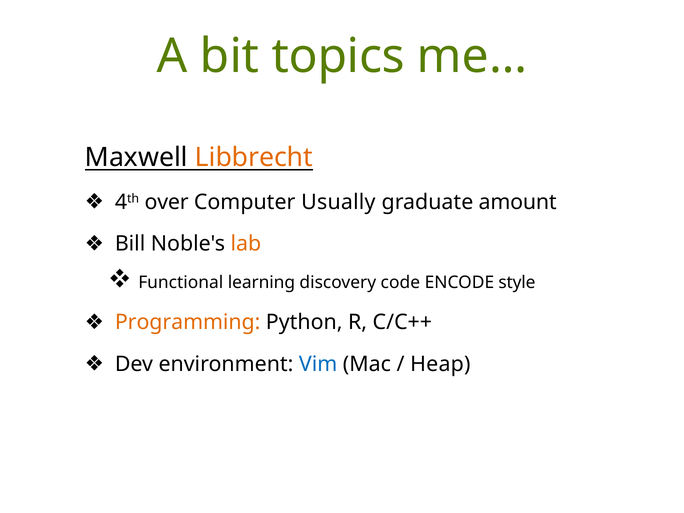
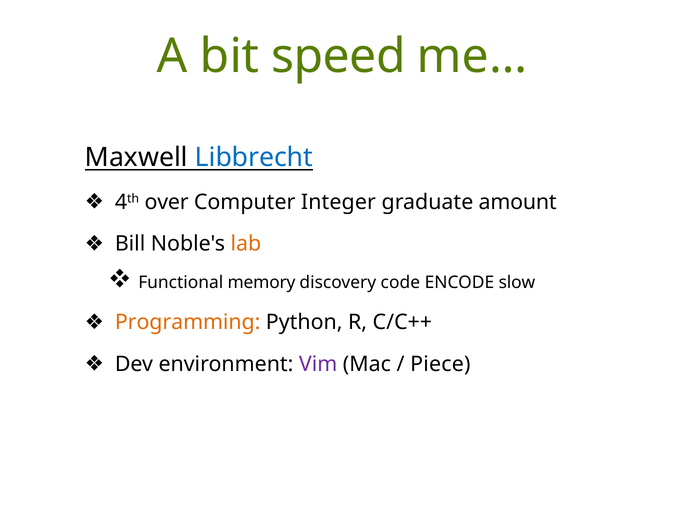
topics: topics -> speed (338, 56)
Libbrecht colour: orange -> blue (254, 158)
Usually: Usually -> Integer (338, 202)
learning: learning -> memory (261, 283)
style: style -> slow (517, 283)
Vim colour: blue -> purple (318, 364)
Heap: Heap -> Piece (440, 364)
